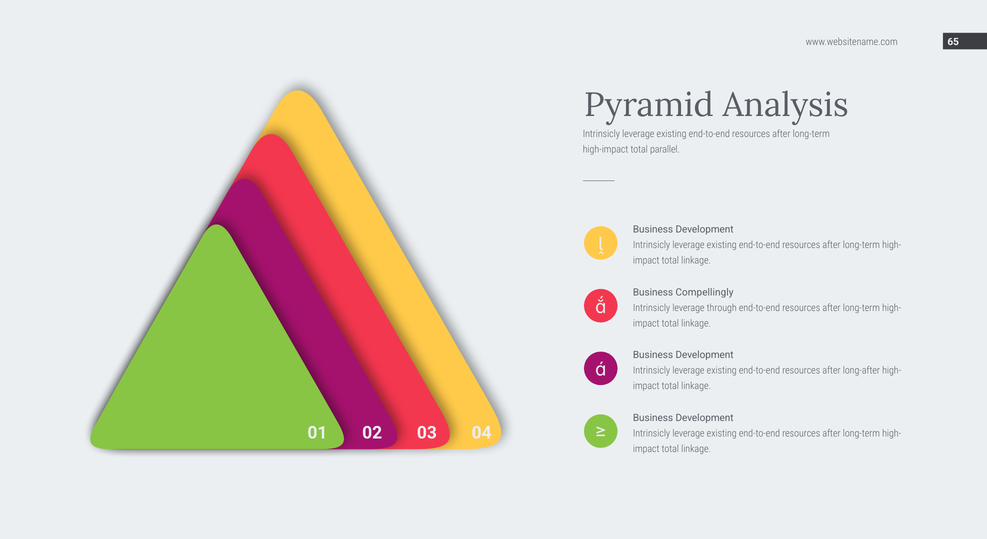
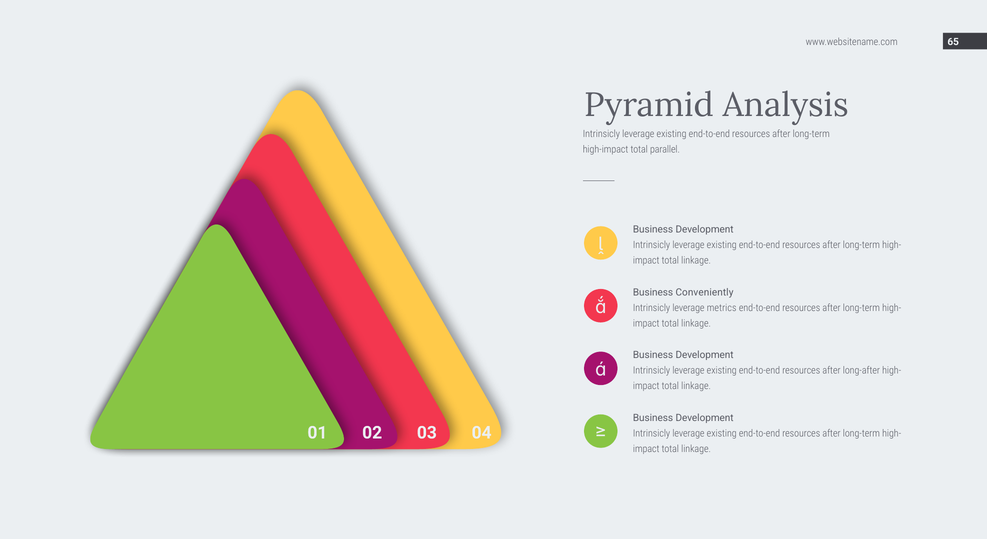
Compellingly: Compellingly -> Conveniently (705, 292)
through: through -> metrics (722, 307)
